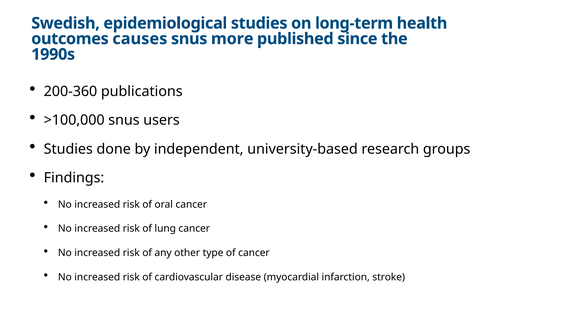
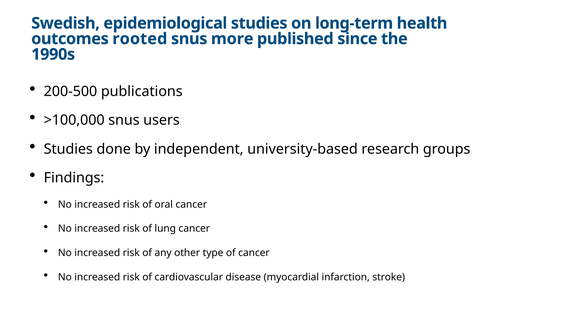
causes: causes -> rooted (140, 39)
200-360: 200-360 -> 200-500 (70, 91)
